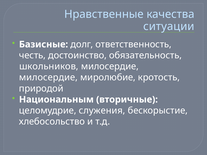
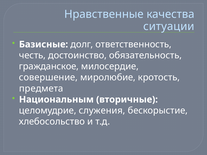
школьников: школьников -> гражданское (49, 67)
милосердие: милосердие -> совершение (48, 78)
природой: природой -> предмета (41, 89)
